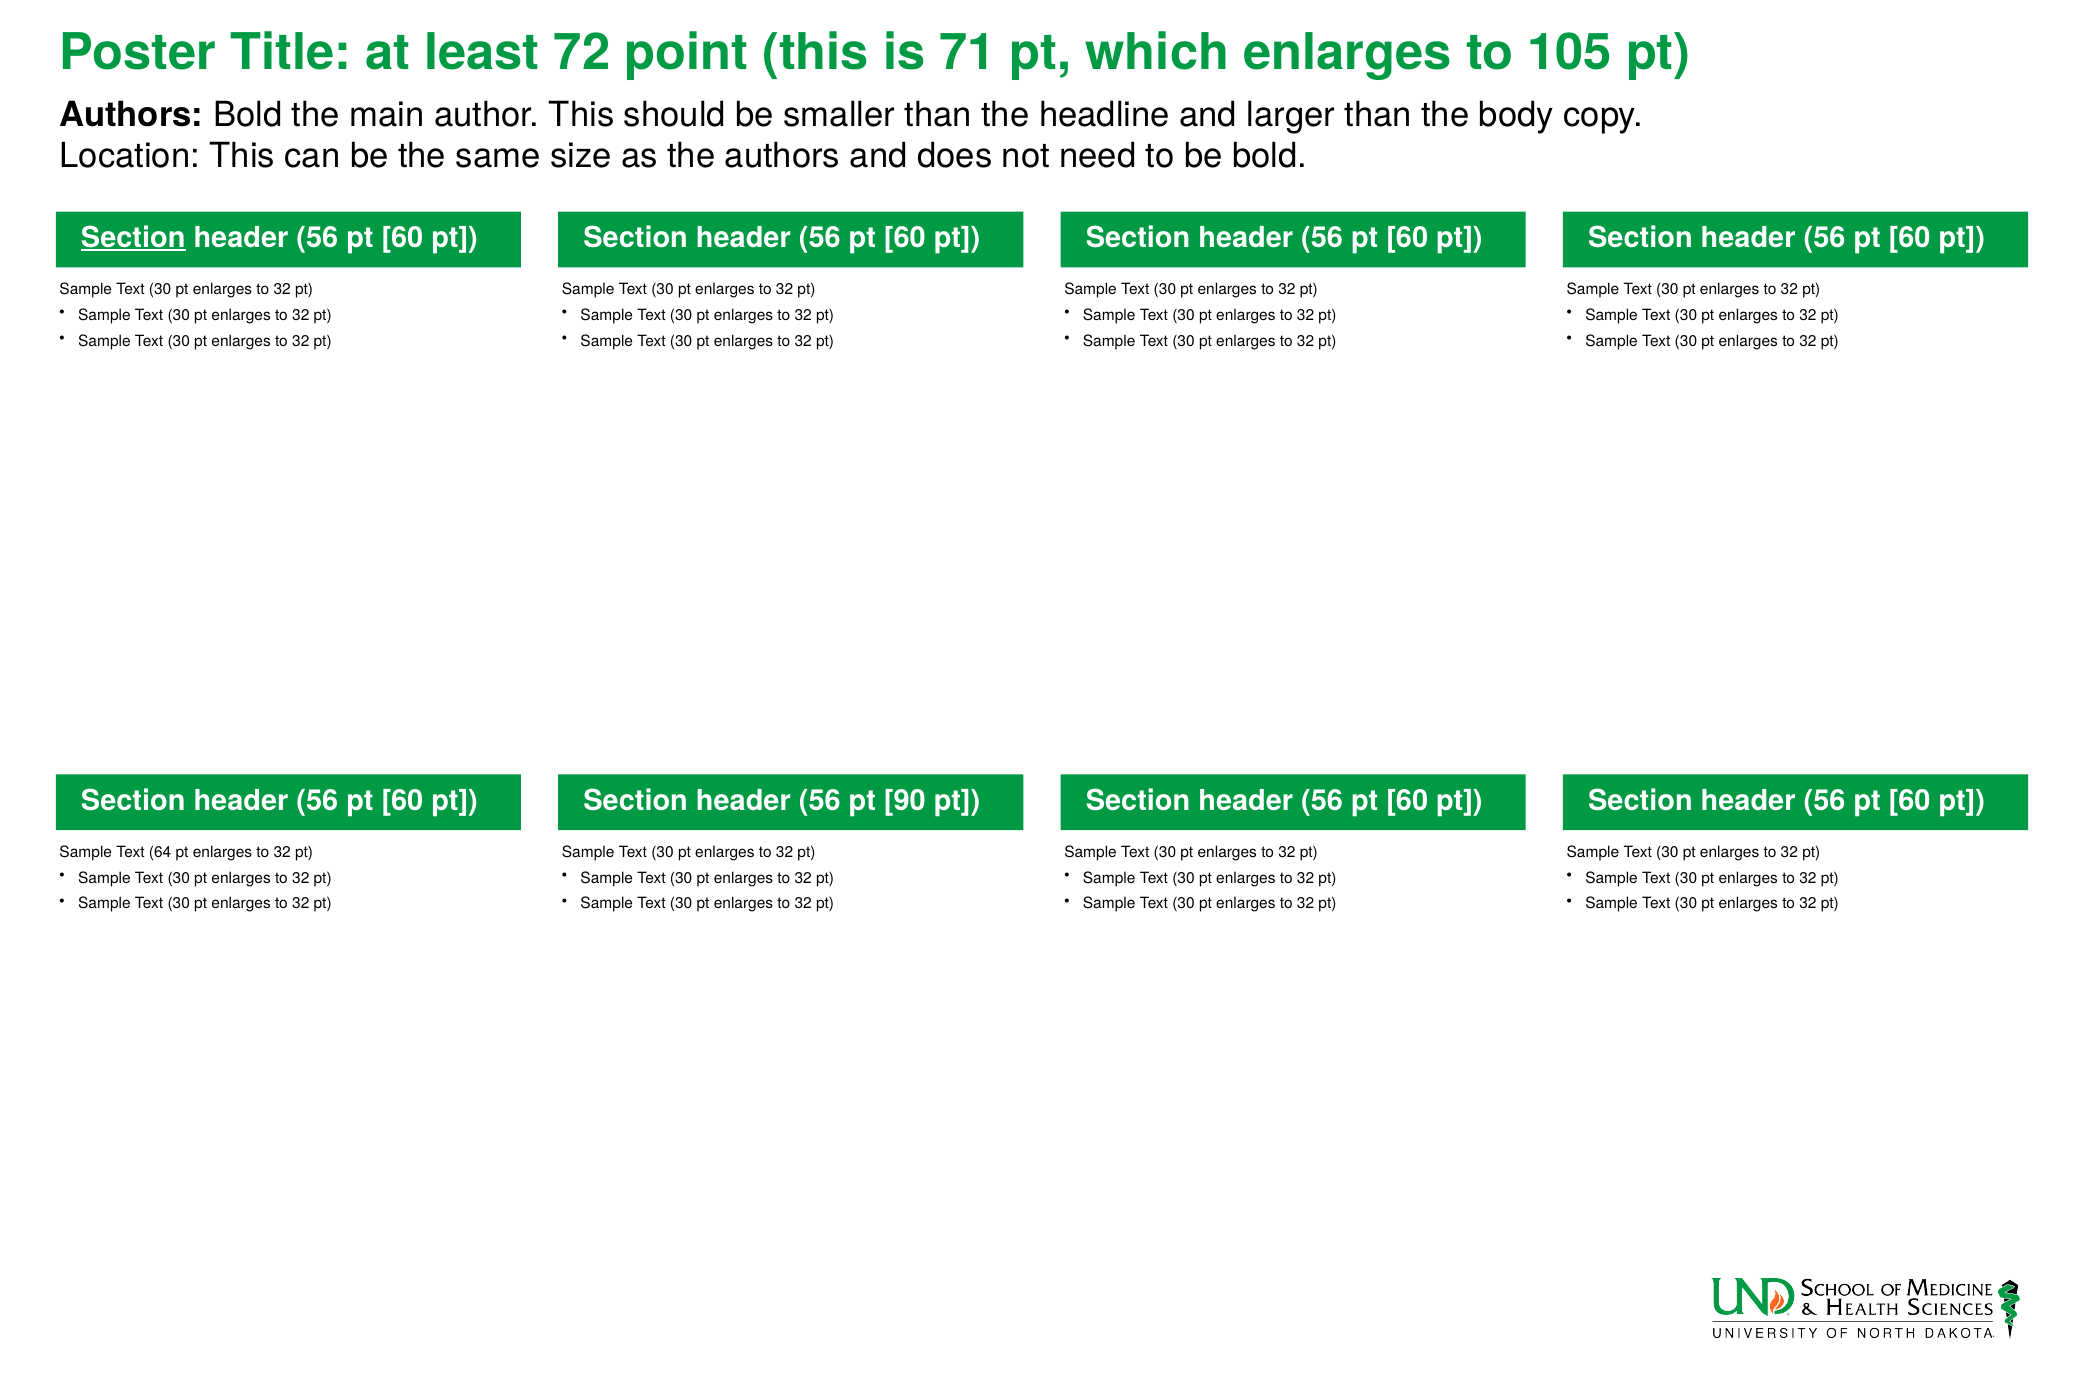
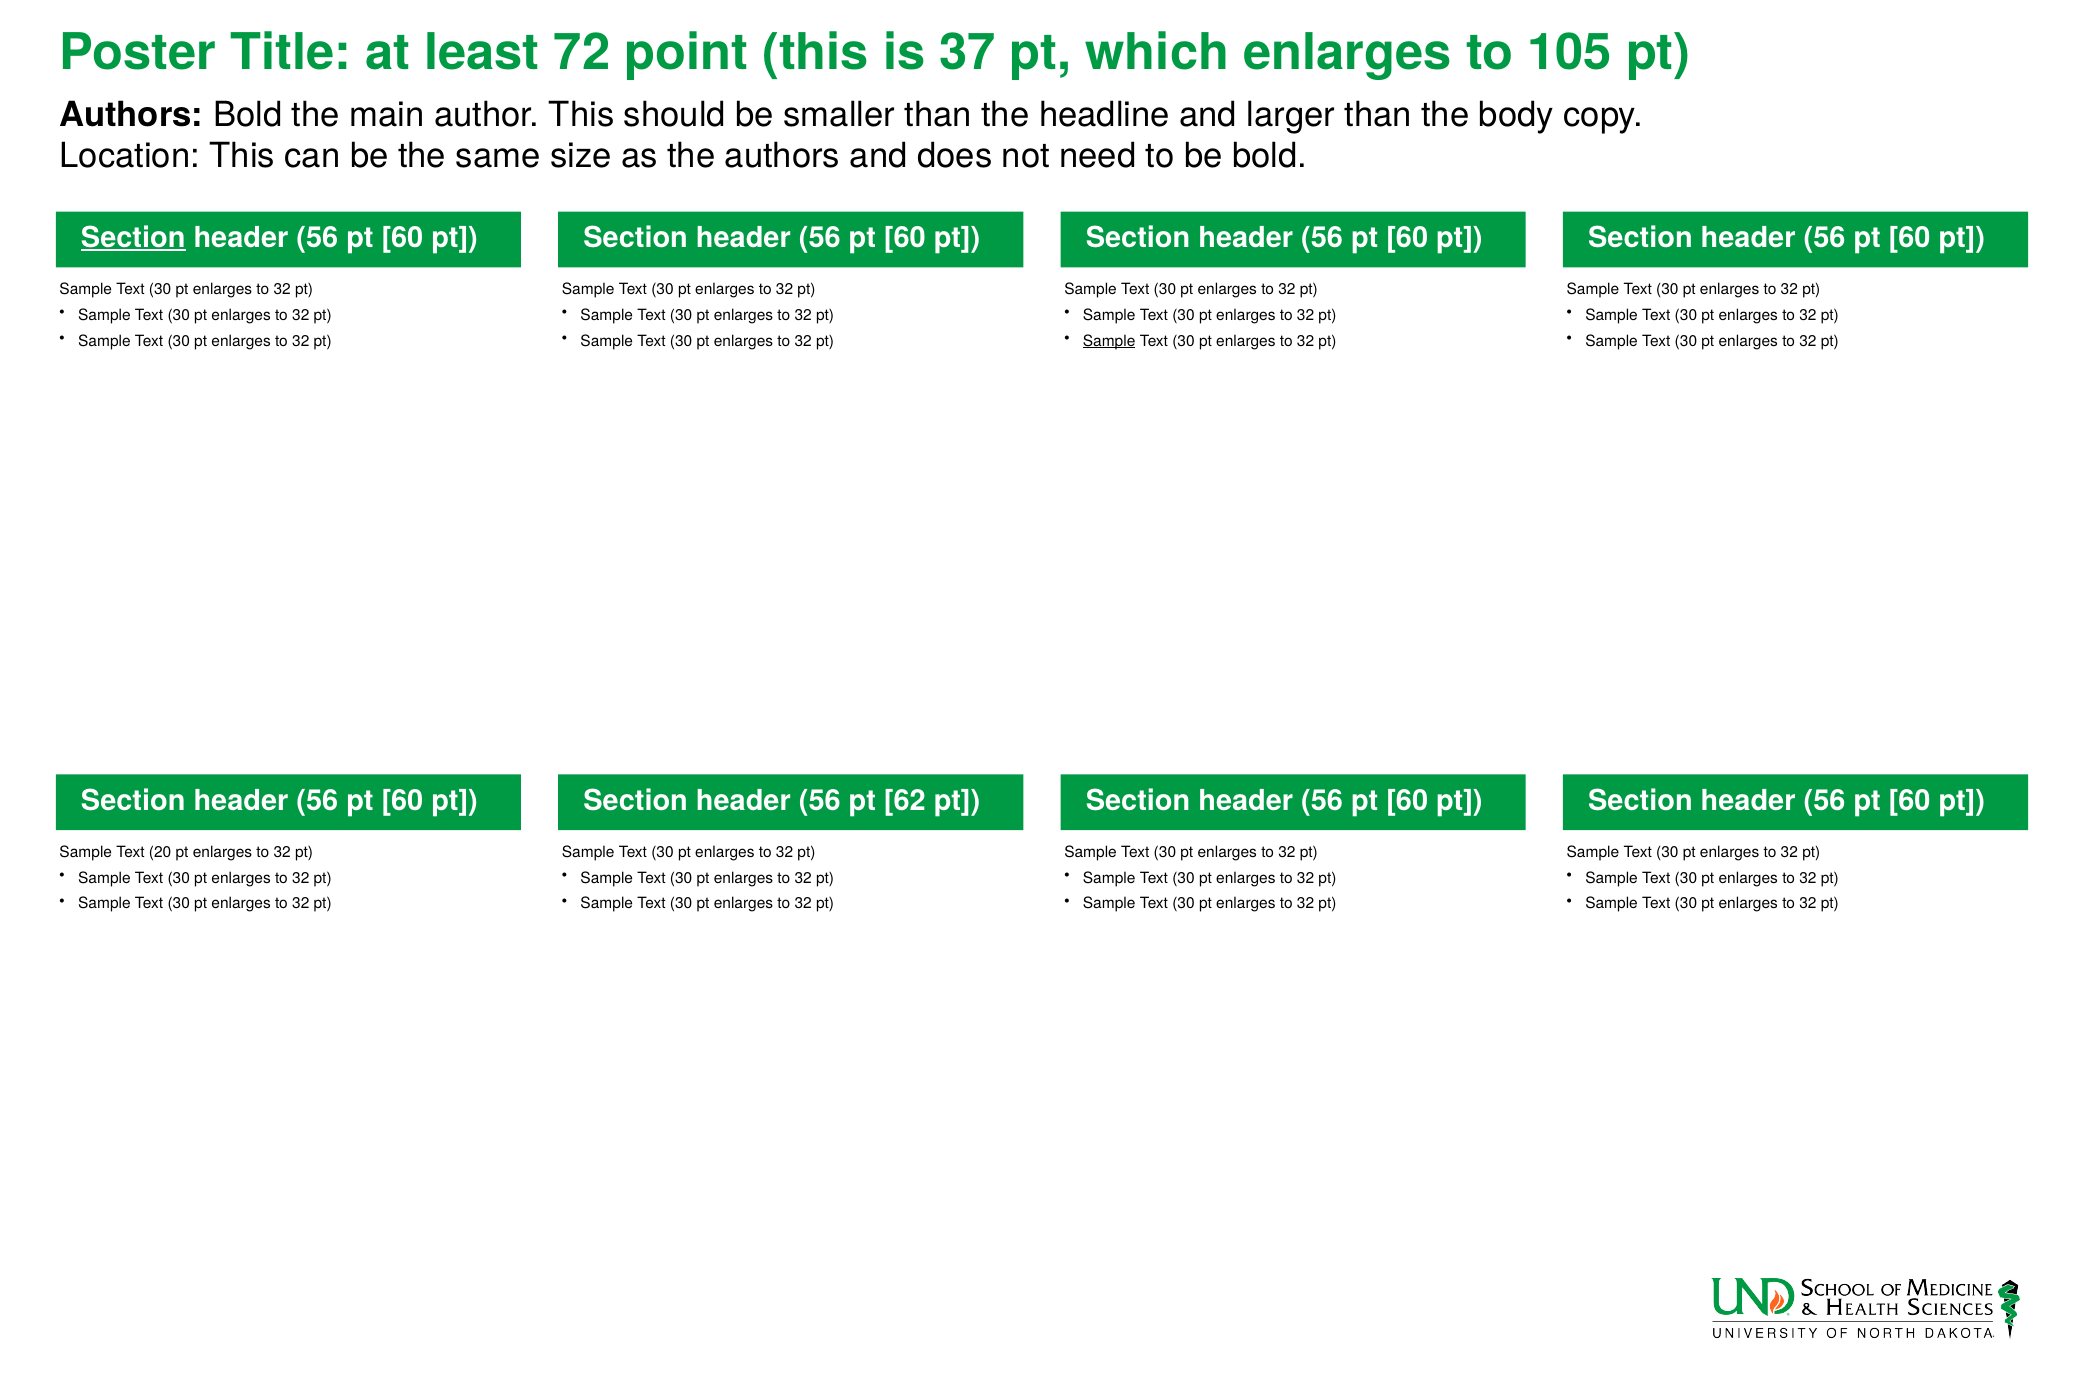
71: 71 -> 37 (968, 52)
Sample underline: none -> present (1109, 341)
90: 90 -> 62 (905, 801)
64: 64 -> 20 (160, 853)
